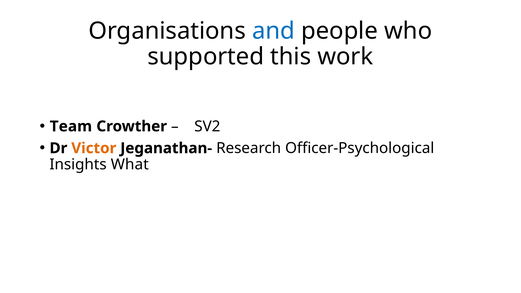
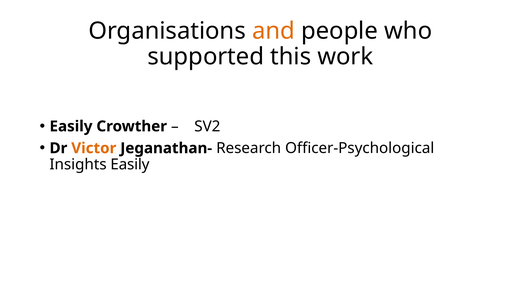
and colour: blue -> orange (273, 31)
Team: Team -> Easily (71, 126)
Insights What: What -> Easily (130, 165)
